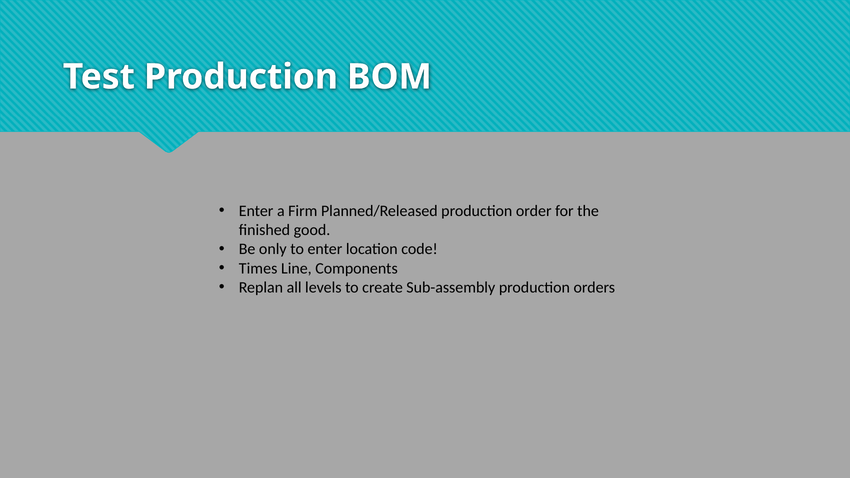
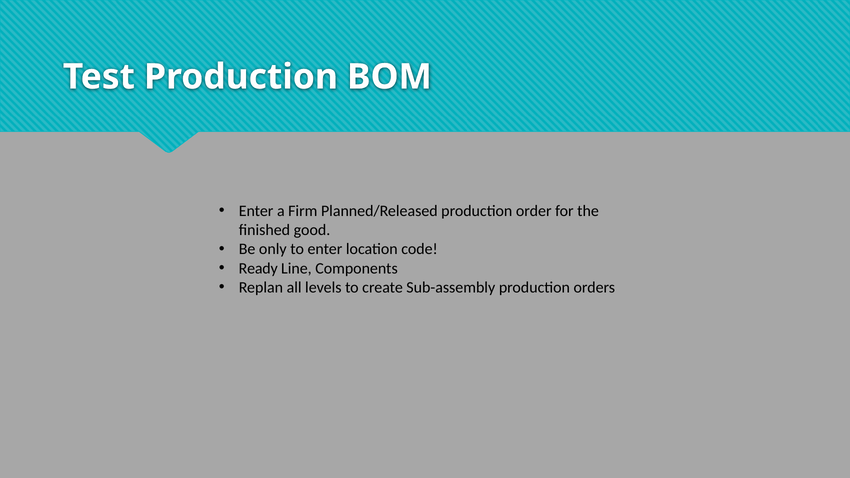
Times: Times -> Ready (258, 268)
